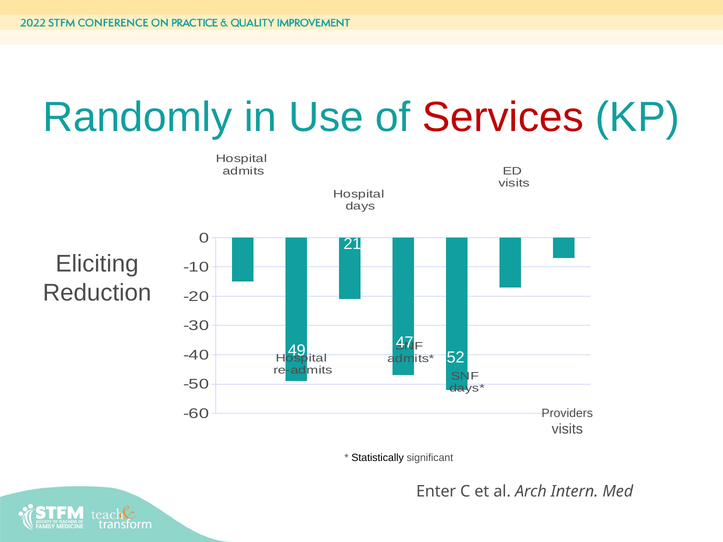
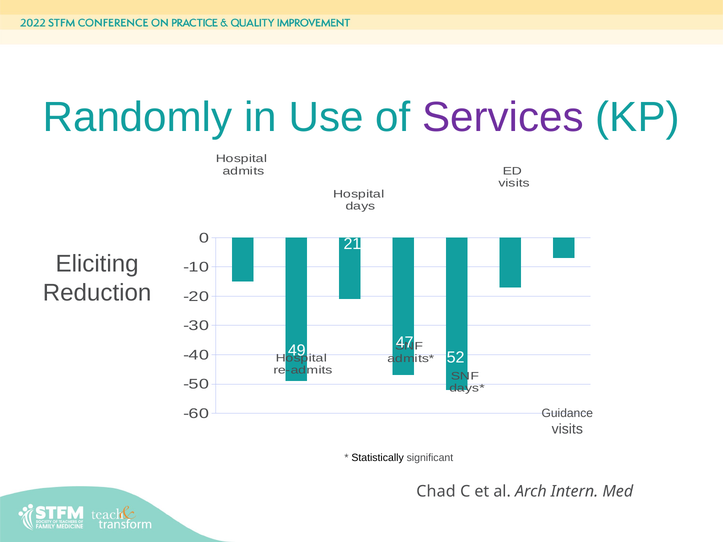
Services colour: red -> purple (503, 118)
Providers: Providers -> Guidance (567, 414)
Enter: Enter -> Chad (436, 491)
